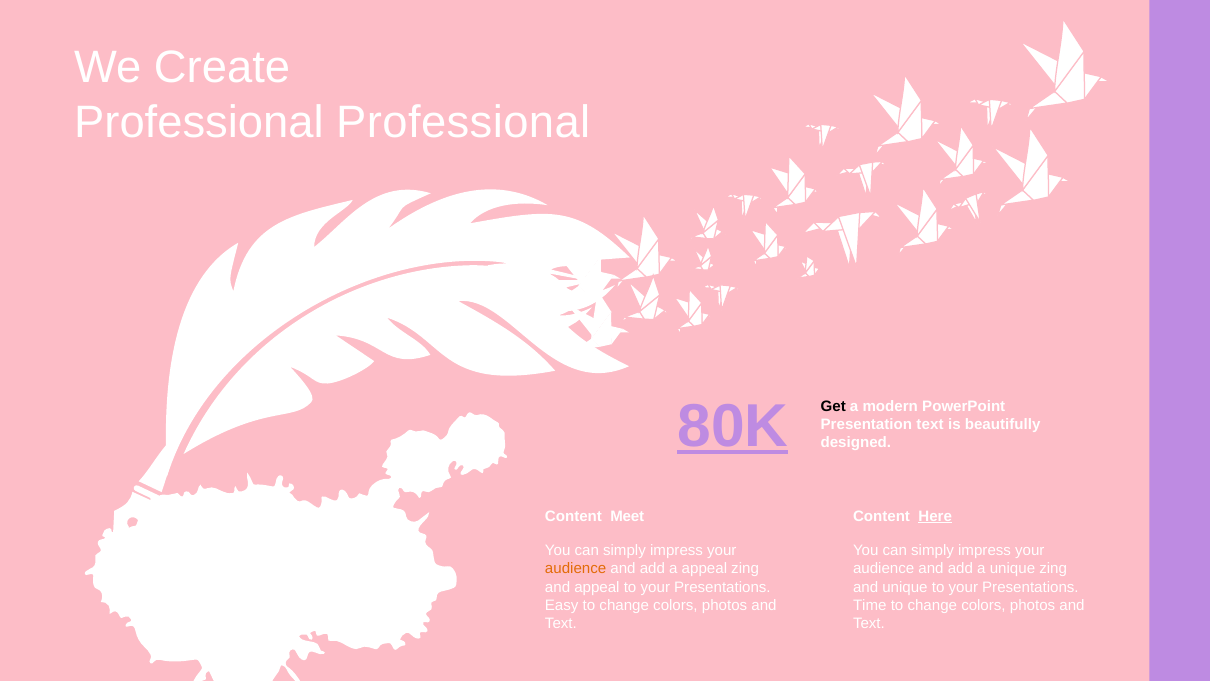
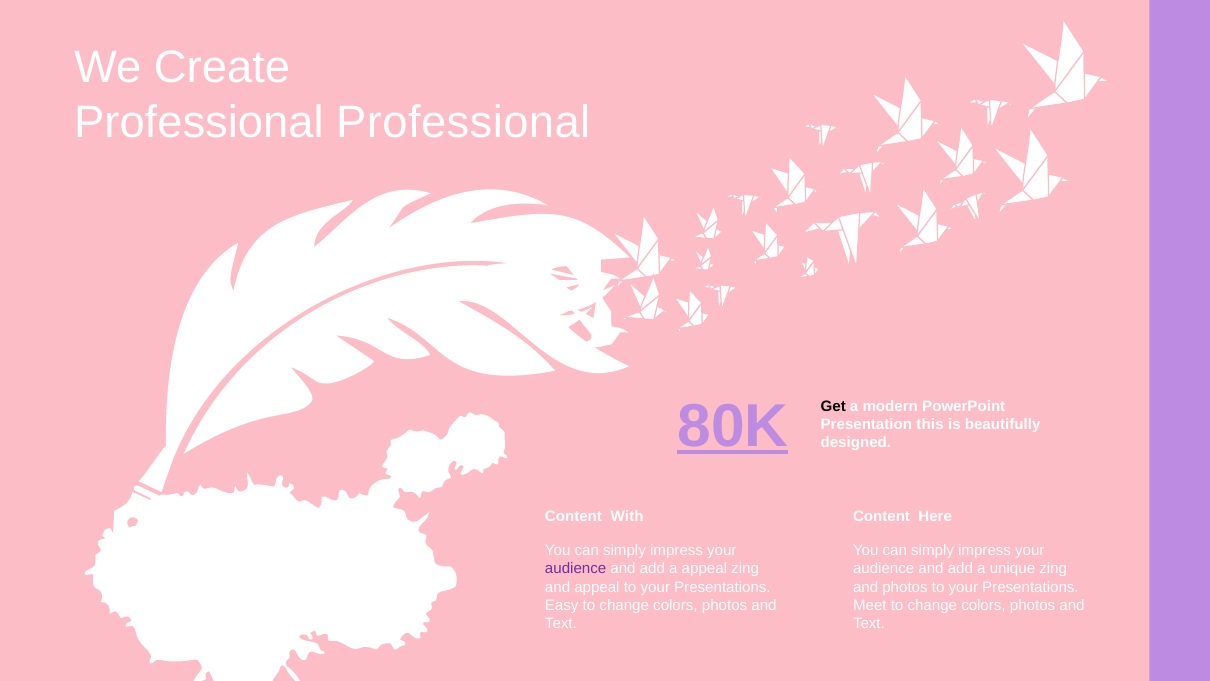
Presentation text: text -> this (930, 424)
Meet: Meet -> With (627, 516)
Here underline: present -> none (935, 516)
audience colour: orange -> purple (576, 569)
and unique: unique -> photos (905, 587)
Time: Time -> Meet (870, 605)
